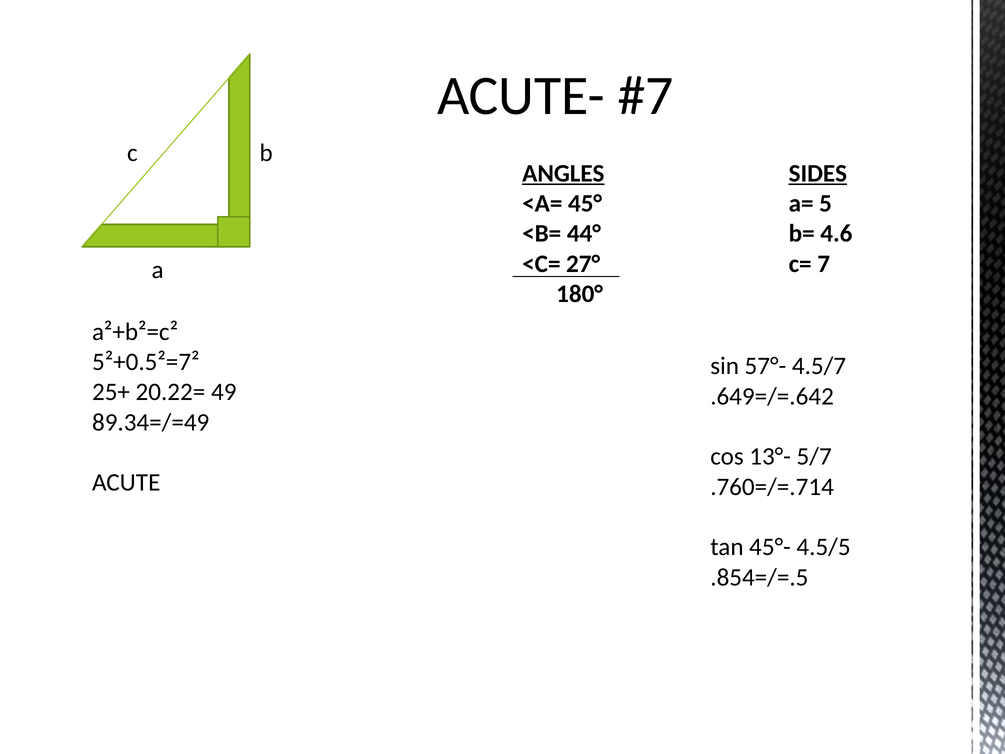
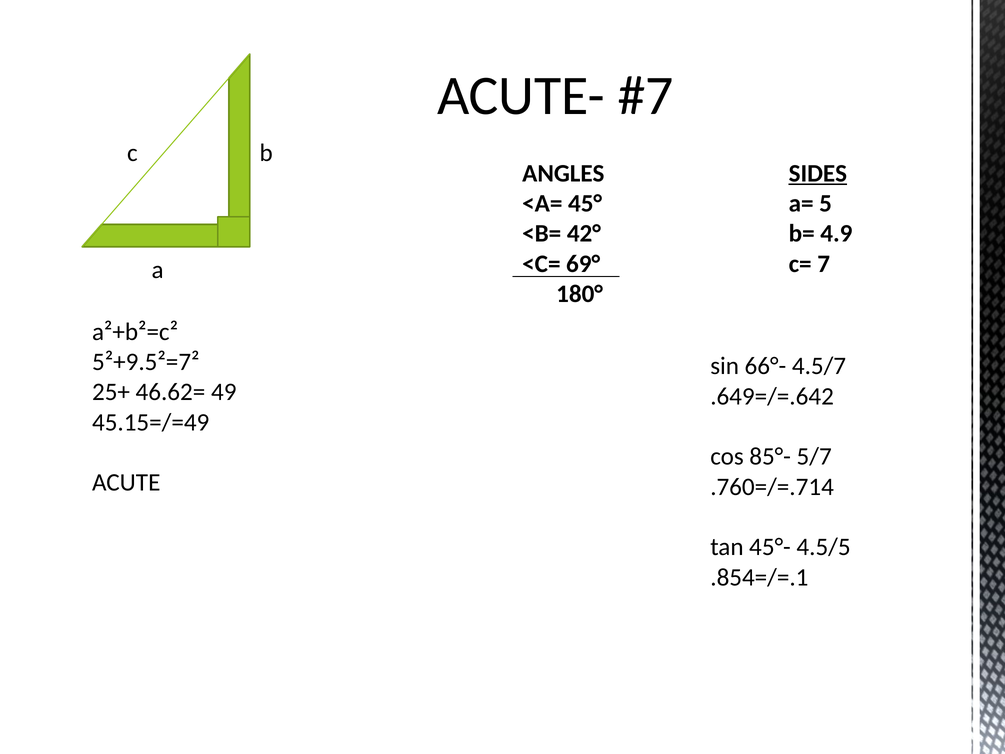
ANGLES underline: present -> none (563, 173)
44°: 44° -> 42° (584, 234)
4.6: 4.6 -> 4.9 (836, 234)
27°: 27° -> 69° (583, 264)
5²+0.5²=7²: 5²+0.5²=7² -> 5²+9.5²=7² (146, 362)
57°-: 57°- -> 66°- (765, 366)
20.22=: 20.22= -> 46.62= (170, 392)
89.34=/=49: 89.34=/=49 -> 45.15=/=49 (151, 422)
13°-: 13°- -> 85°- (770, 457)
.854=/=.5: .854=/=.5 -> .854=/=.1 (759, 577)
